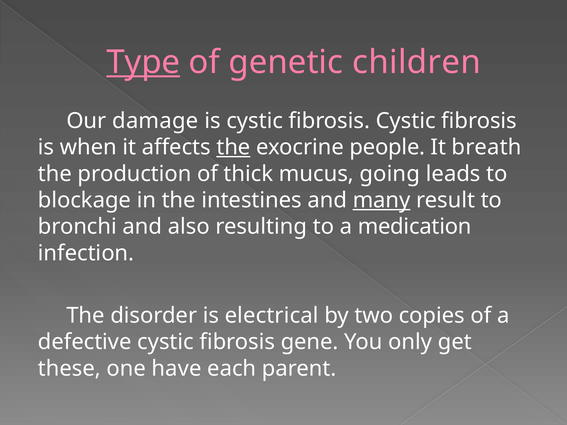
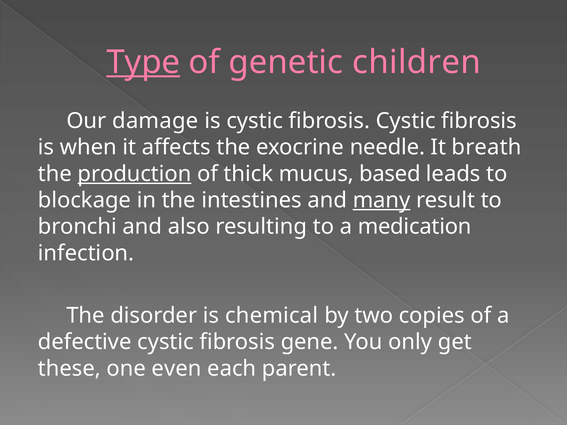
the underline: present -> none (233, 147)
people: people -> needle (387, 147)
production underline: none -> present (135, 174)
going: going -> based (390, 174)
electrical: electrical -> chemical (272, 316)
have: have -> even (176, 369)
